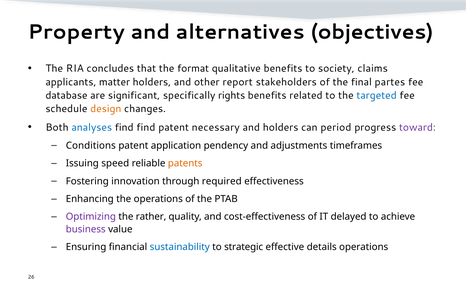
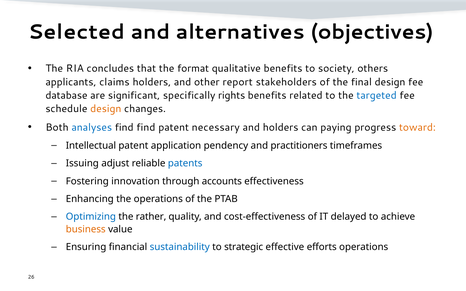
Property: Property -> Selected (76, 32)
claims: claims -> others (373, 69)
matter: matter -> claims (114, 82)
final partes: partes -> design (390, 82)
period: period -> paying (336, 128)
toward colour: purple -> orange (417, 128)
Conditions: Conditions -> Intellectual (91, 146)
adjustments: adjustments -> practitioners (299, 146)
speed: speed -> adjust (115, 163)
patents colour: orange -> blue (185, 163)
required: required -> accounts (222, 181)
Optimizing colour: purple -> blue (91, 217)
business colour: purple -> orange (86, 230)
details: details -> efforts (322, 247)
